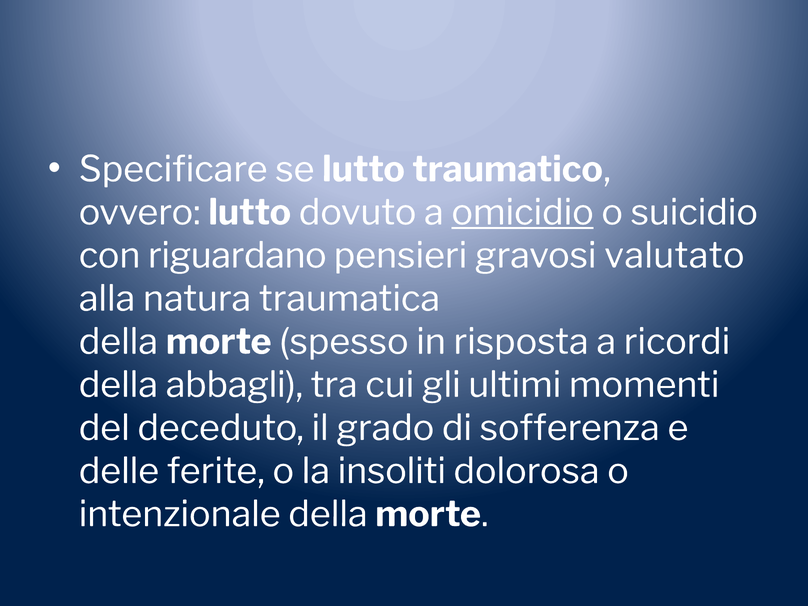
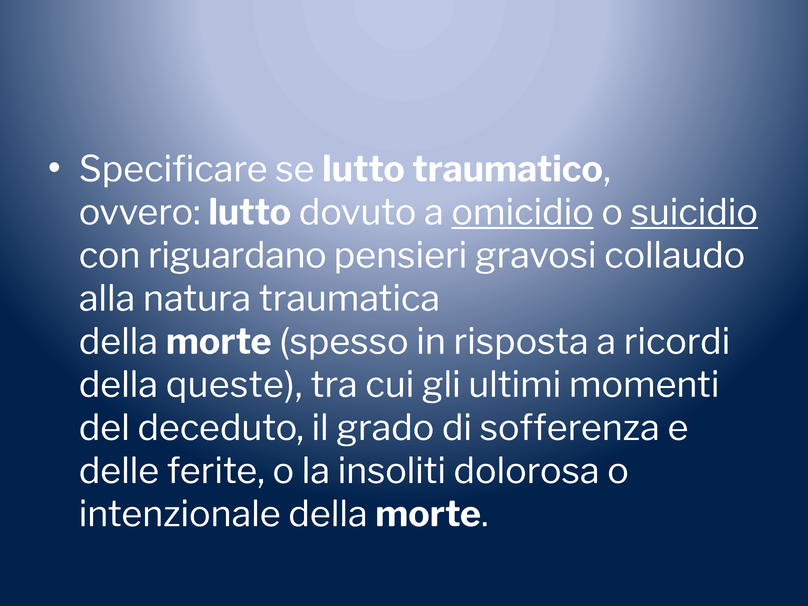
suicidio underline: none -> present (694, 213)
valutato: valutato -> collaudo (675, 256)
abbagli: abbagli -> queste (234, 385)
